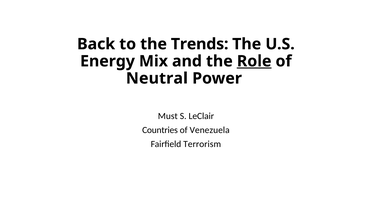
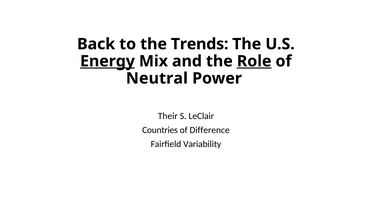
Energy underline: none -> present (107, 61)
Must: Must -> Their (168, 116)
Venezuela: Venezuela -> Difference (210, 130)
Terrorism: Terrorism -> Variability (202, 144)
